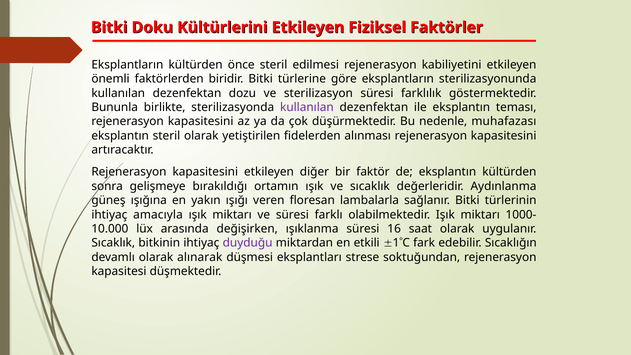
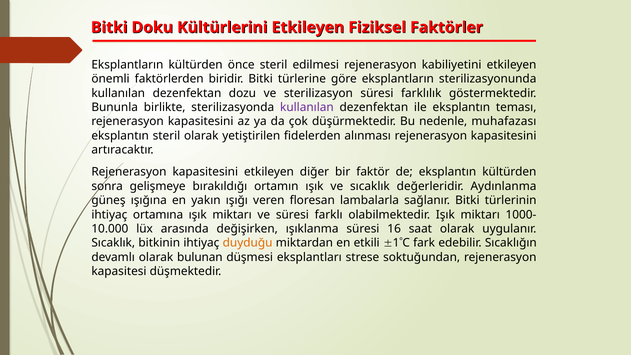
amacıyla: amacıyla -> ortamına (158, 215)
duyduğu colour: purple -> orange (248, 243)
alınarak: alınarak -> bulunan (200, 257)
